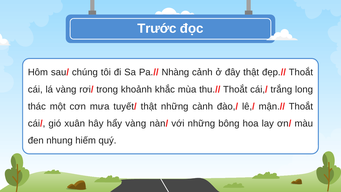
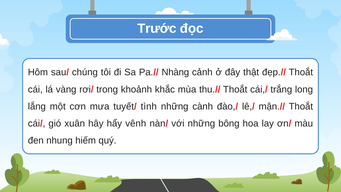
thác: thác -> lắng (37, 106)
tuyết/ thật: thật -> tình (149, 106)
hẩy vàng: vàng -> vênh (136, 123)
